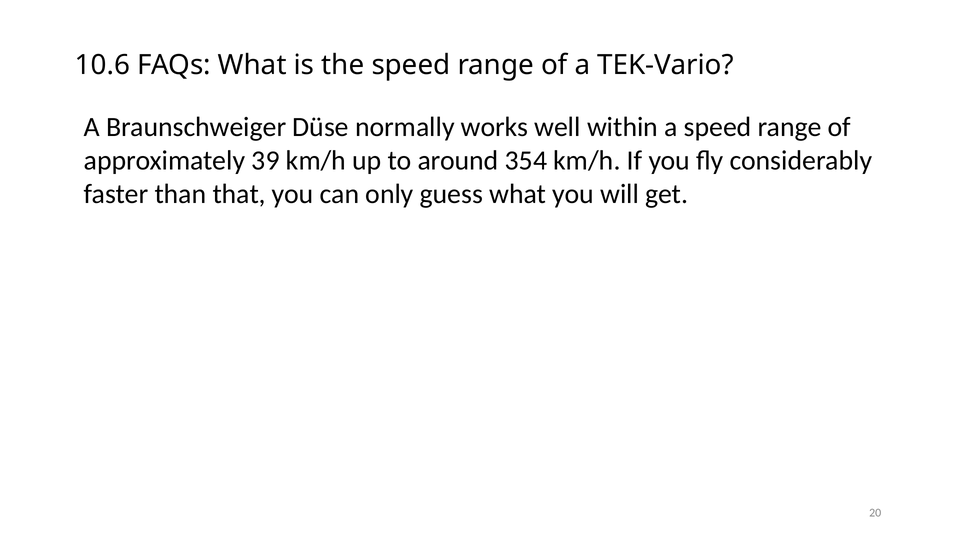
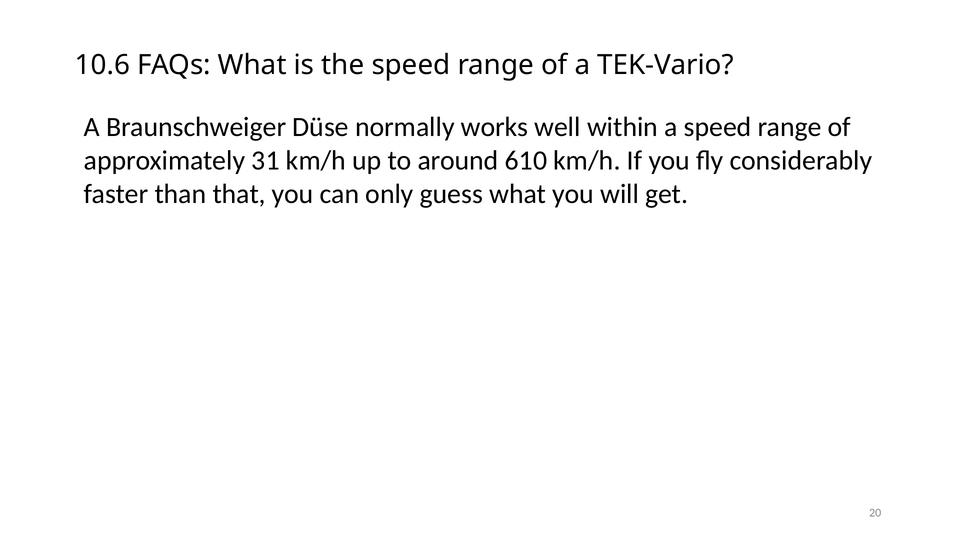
39: 39 -> 31 (266, 160)
354: 354 -> 610 (526, 160)
